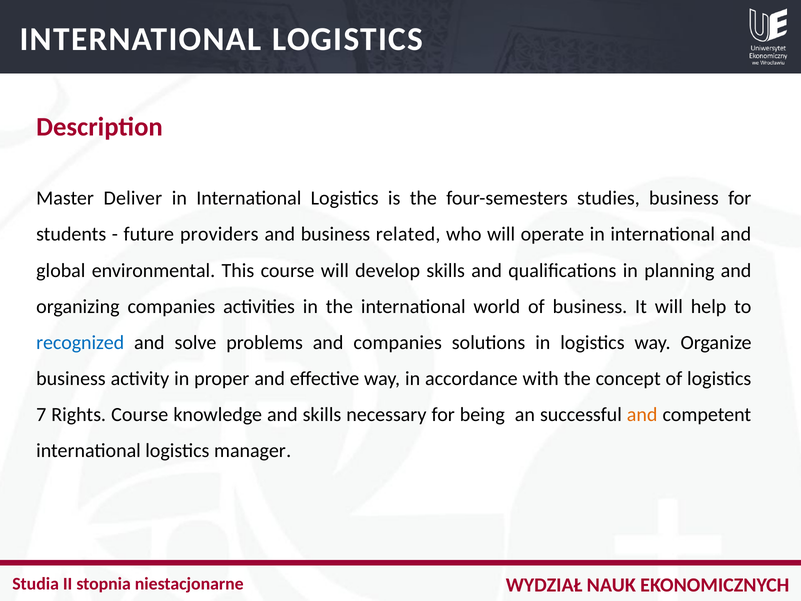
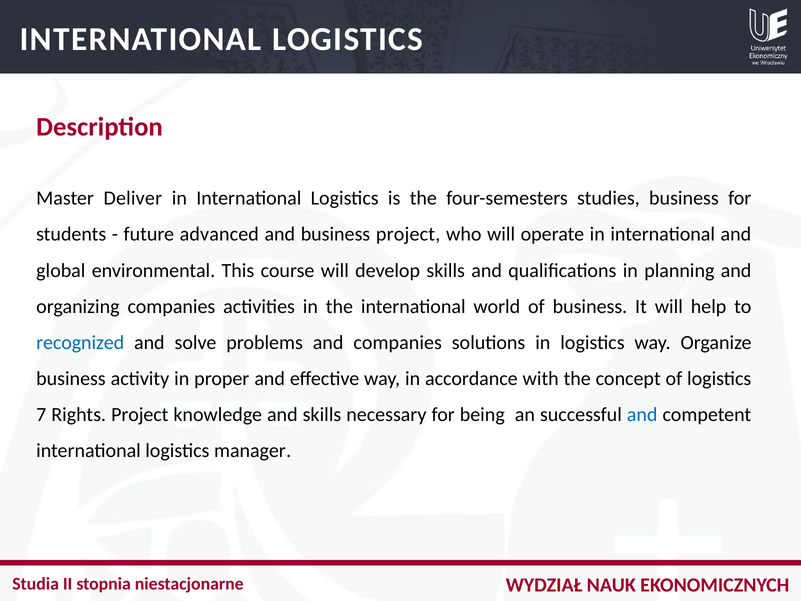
providers: providers -> advanced (219, 234)
business related: related -> project (408, 234)
Rights Course: Course -> Project (140, 415)
and colour: orange -> blue (642, 415)
